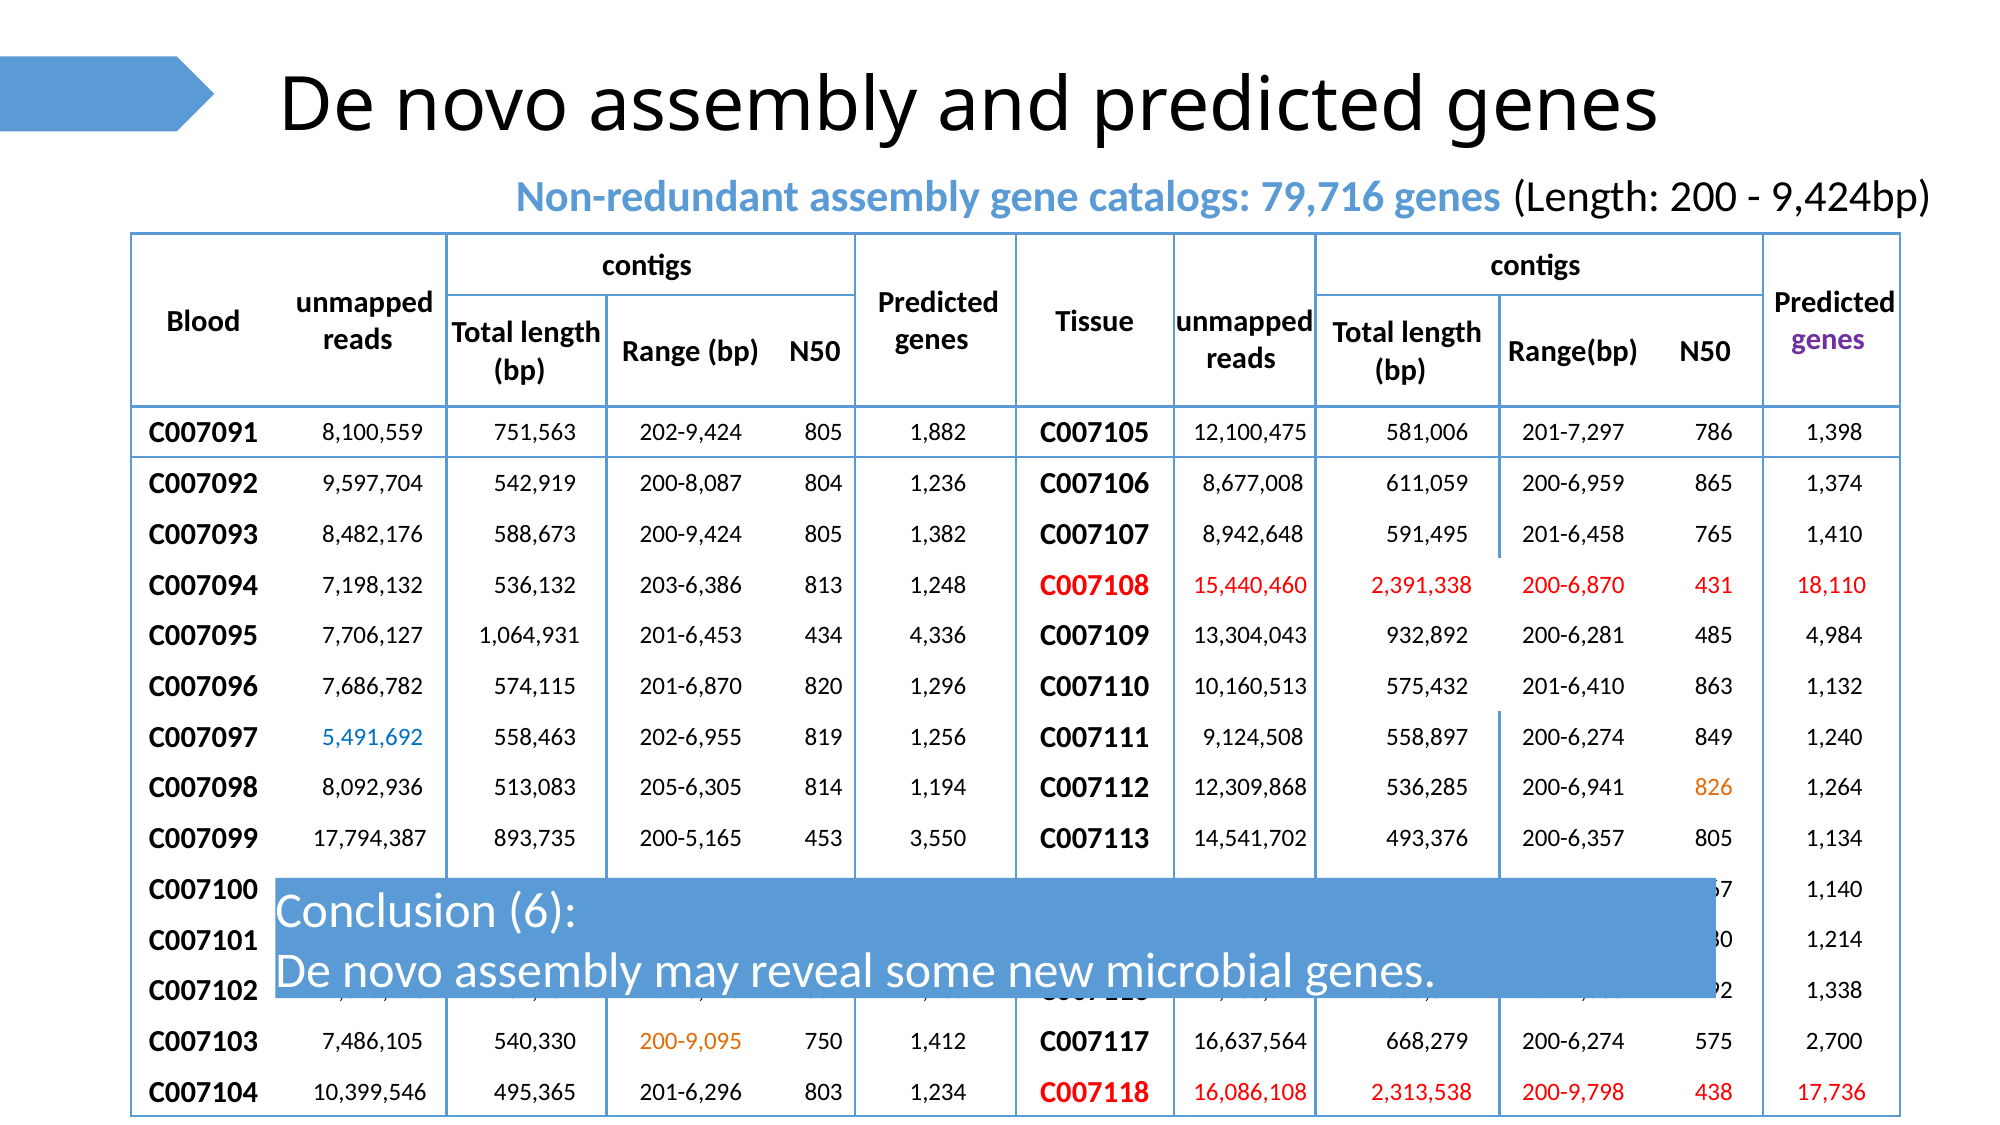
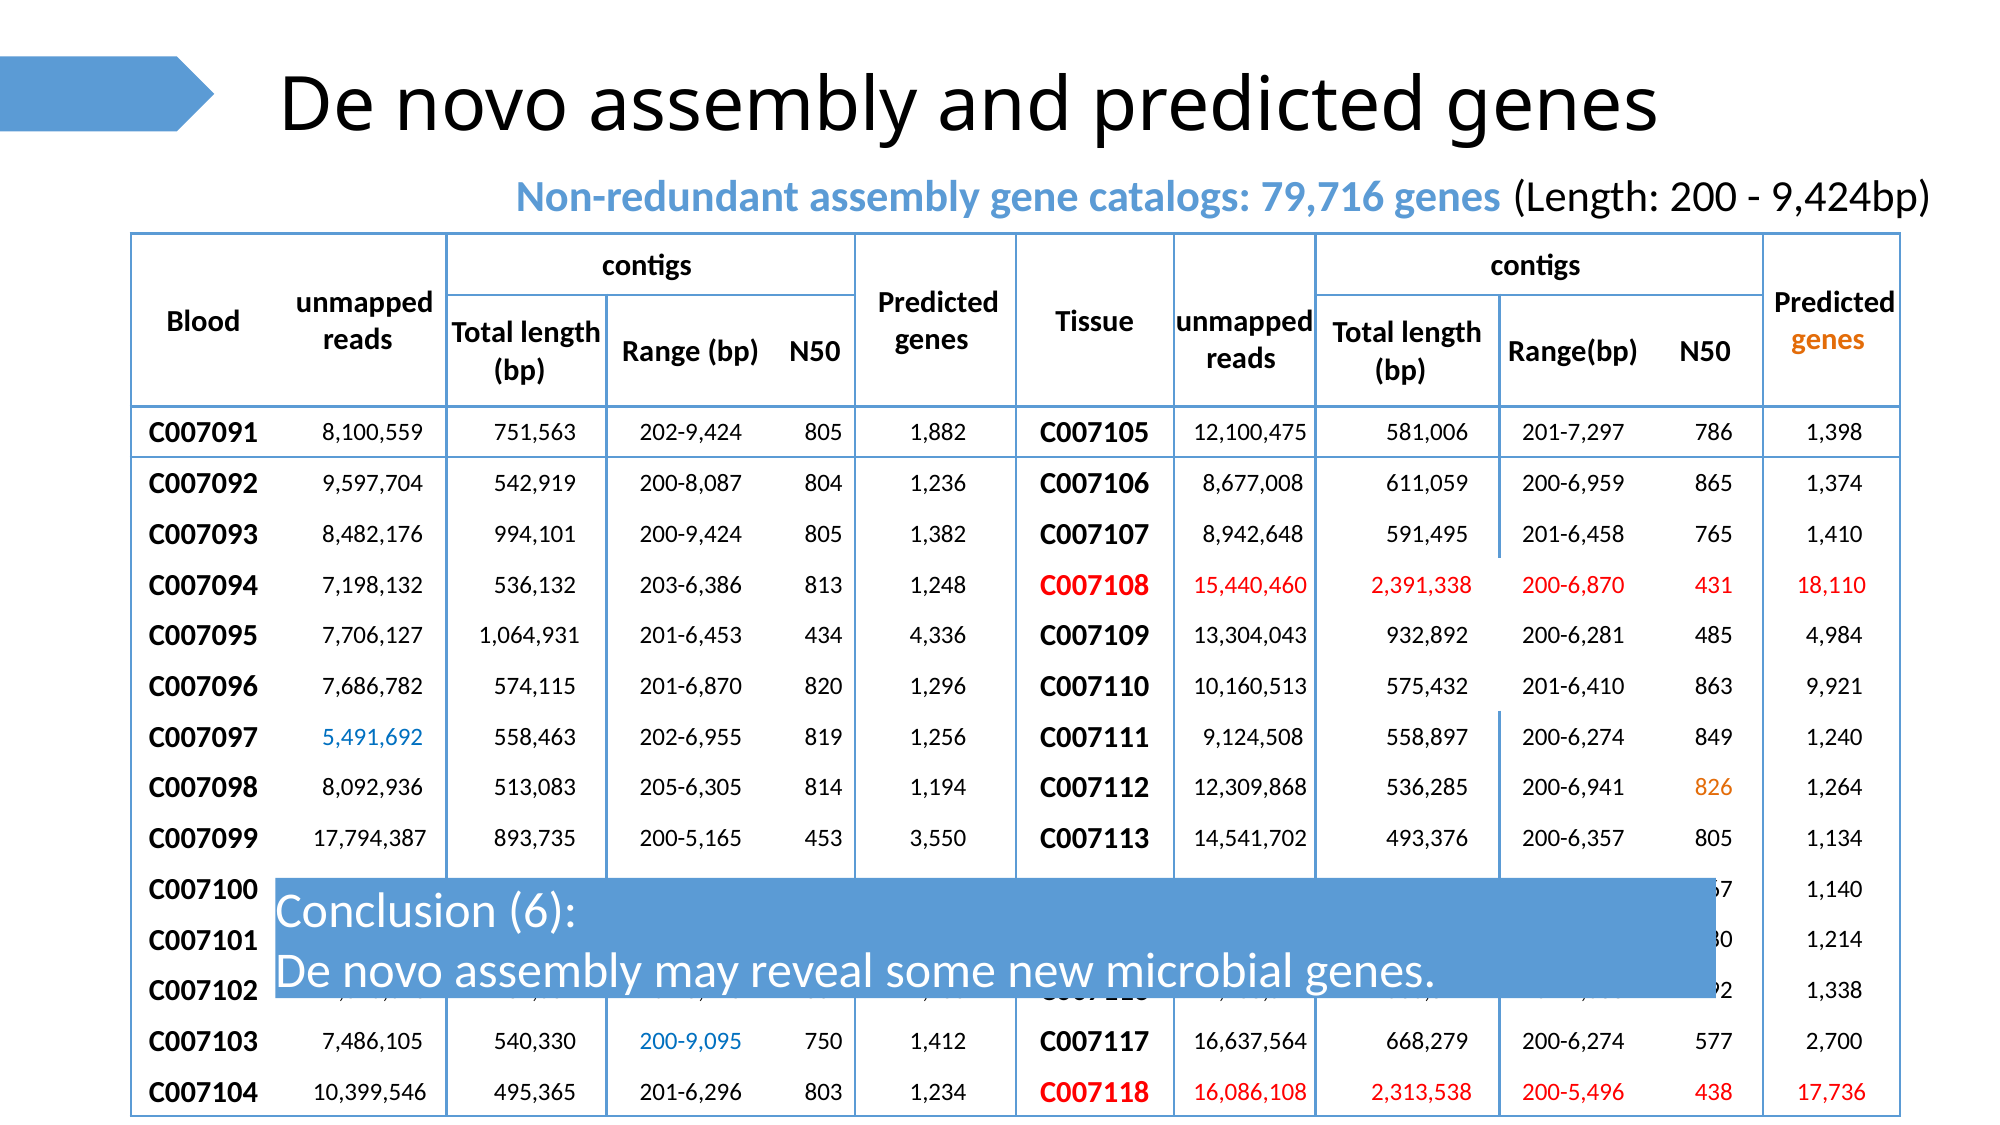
genes colour: purple -> orange (1828, 340)
588,673: 588,673 -> 994,101 (535, 534)
863 1,132: 1,132 -> 9,921 (1834, 686)
200-9,095 colour: orange -> blue (691, 1041)
575: 575 -> 577 (1714, 1041)
200-9,798: 200-9,798 -> 200-5,496 (1573, 1092)
